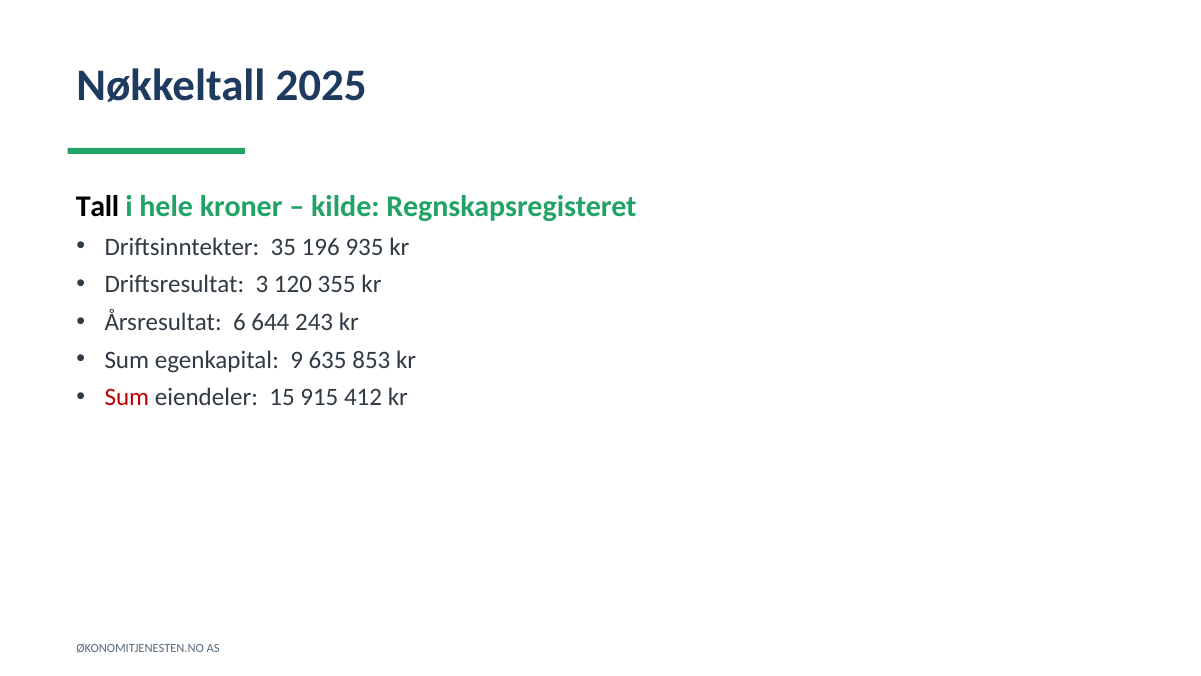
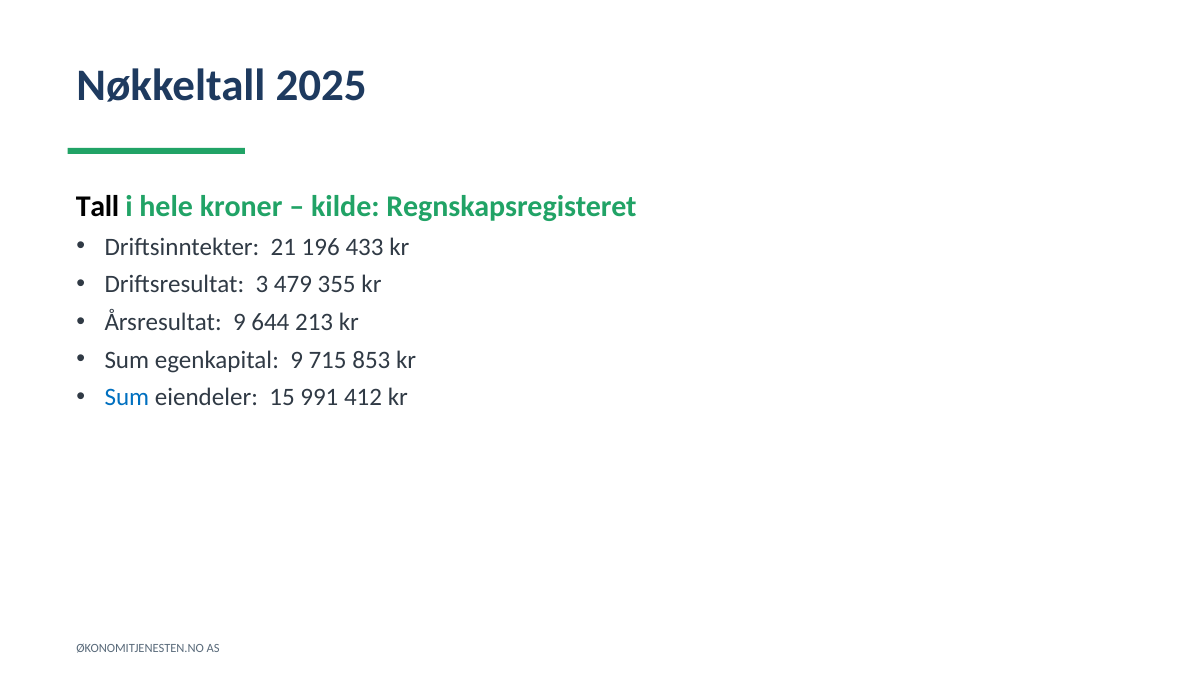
35: 35 -> 21 (283, 247)
935: 935 -> 433 (365, 247)
120: 120 -> 479 (293, 285)
Årsresultat 6: 6 -> 9 (239, 322)
243: 243 -> 213 (314, 322)
635: 635 -> 715 (328, 360)
Sum colour: red -> blue (127, 397)
915: 915 -> 991 (319, 397)
